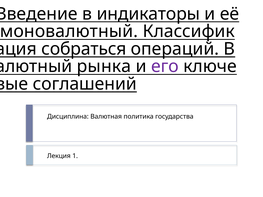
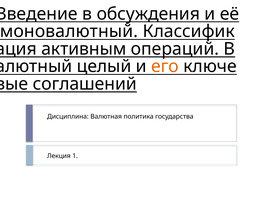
индикаторы: индикаторы -> обсуждения (148, 14)
собраться: собраться -> активным (84, 49)
рынка: рынка -> целый (104, 66)
его colour: purple -> orange (165, 66)
